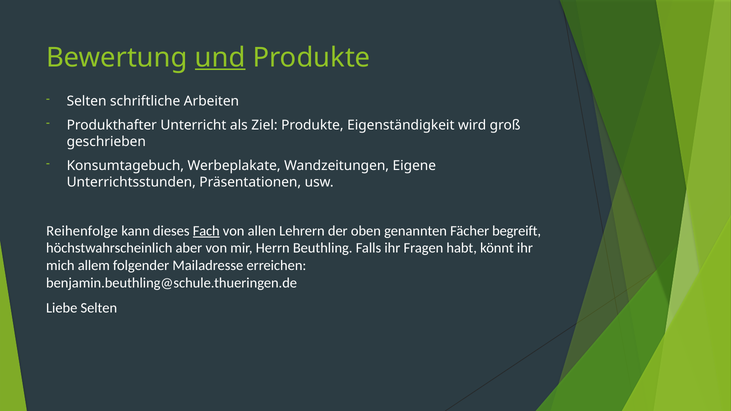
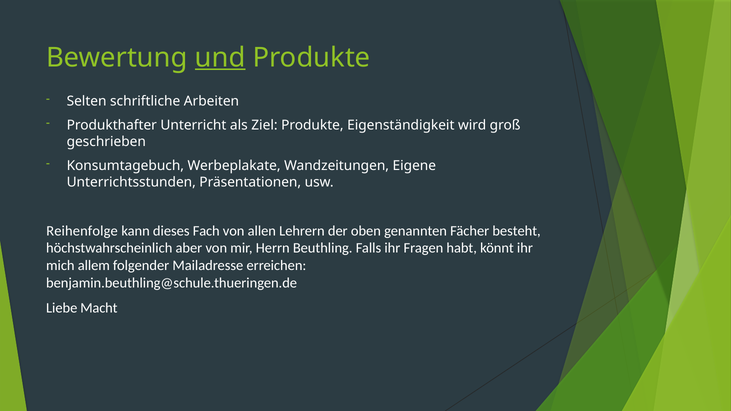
Fach underline: present -> none (206, 231)
begreift: begreift -> besteht (517, 231)
Liebe Selten: Selten -> Macht (99, 308)
